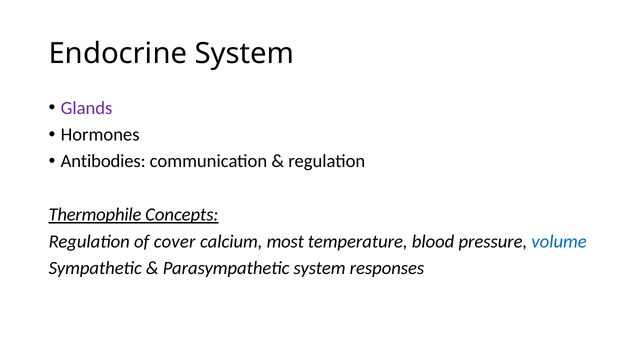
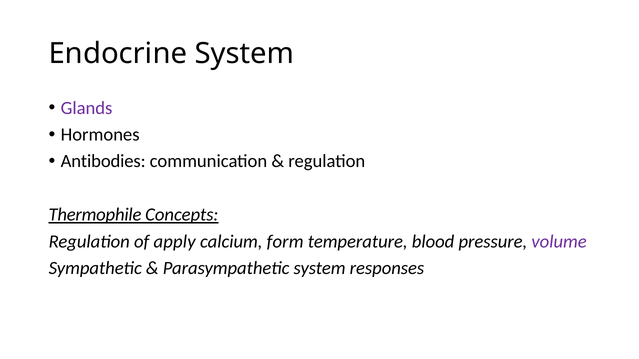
cover: cover -> apply (175, 242)
most: most -> form (285, 242)
volume colour: blue -> purple (559, 242)
